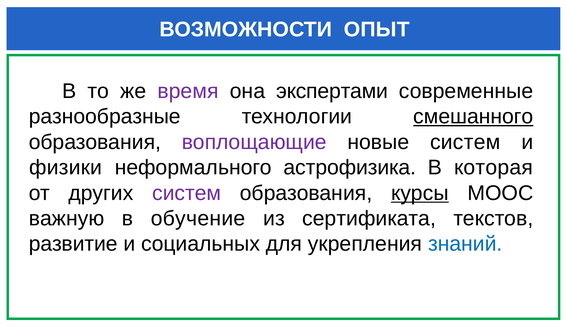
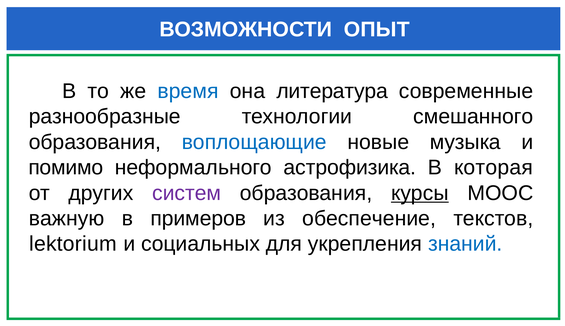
время colour: purple -> blue (188, 91)
экспертами: экспертами -> литература (332, 91)
смешанного underline: present -> none (473, 117)
воплощающие colour: purple -> blue (254, 142)
новые систем: систем -> музыка (465, 142)
физики: физики -> помимо (66, 168)
обучение: обучение -> примеров (198, 218)
сертификата: сертификата -> обеспечение (369, 218)
развитие: развитие -> lektorium (73, 244)
